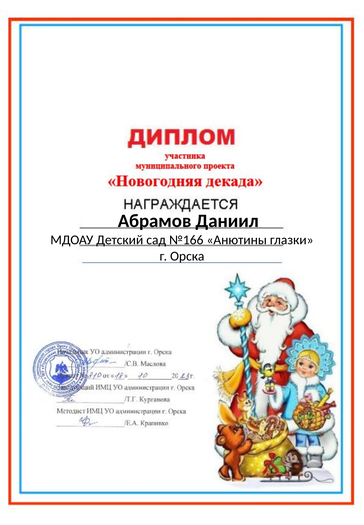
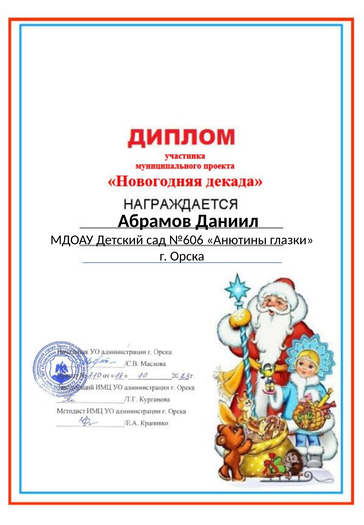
№166: №166 -> №606 (186, 240)
